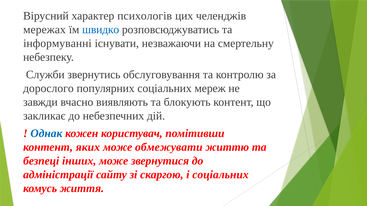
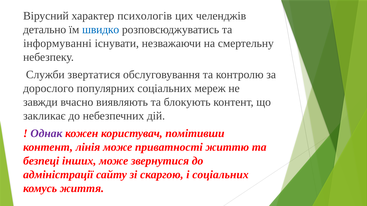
мережах: мережах -> детально (45, 30)
звернутись: звернутись -> звертатися (94, 75)
Однак colour: blue -> purple (46, 134)
яких: яких -> лінія (88, 147)
обмежувати: обмежувати -> приватності (169, 147)
